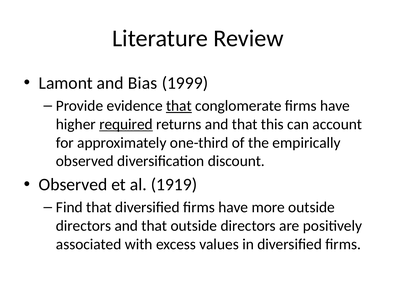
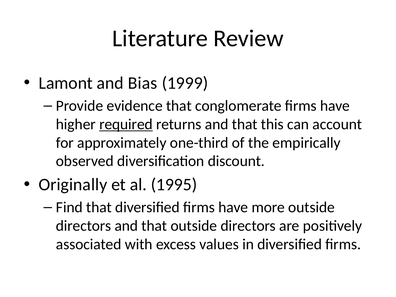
that underline: present -> none (179, 106)
Observed: Observed -> Originally (73, 185)
1919: 1919 -> 1995 (174, 185)
